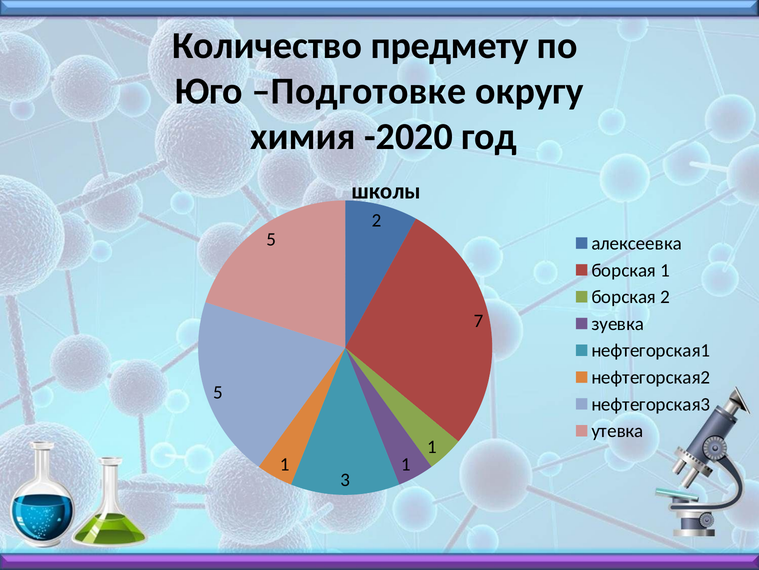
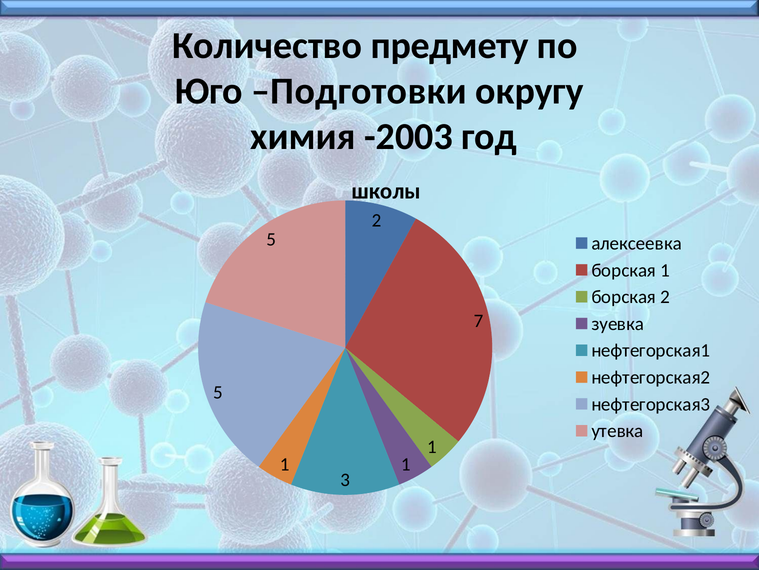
Подготовке: Подготовке -> Подготовки (359, 91)
-2020: -2020 -> -2003 (409, 137)
